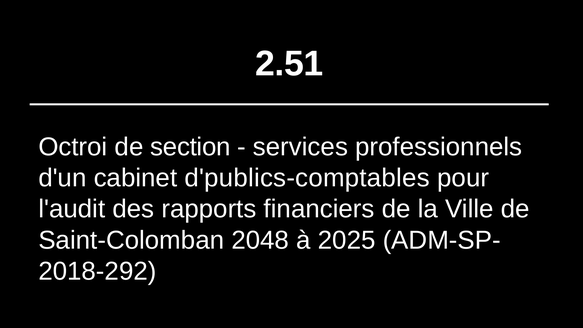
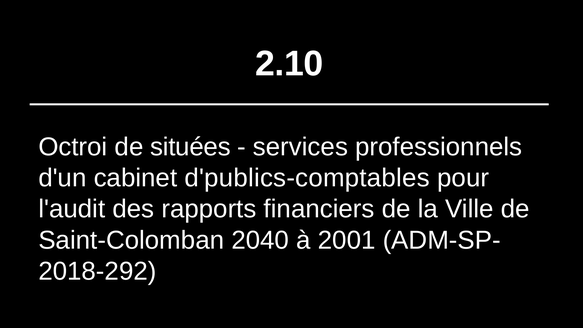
2.51: 2.51 -> 2.10 (289, 64)
section: section -> situées (190, 147)
2048: 2048 -> 2040 (260, 240)
2025: 2025 -> 2001 (347, 240)
